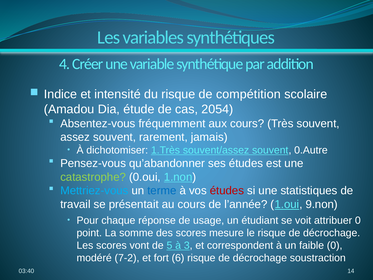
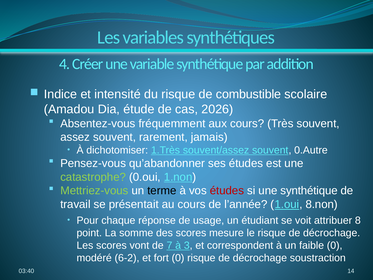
compétition: compétition -> combustible (249, 94)
2054: 2054 -> 2026 (217, 109)
Mettriez-vous colour: light blue -> light green (94, 191)
terme colour: blue -> black (162, 191)
une statistiques: statistiques -> synthétique (309, 191)
9.non: 9.non -> 8.non (322, 204)
attribuer 0: 0 -> 8 (358, 220)
5: 5 -> 7 (169, 245)
7-2: 7-2 -> 6-2 (127, 258)
fort 6: 6 -> 0 (178, 258)
